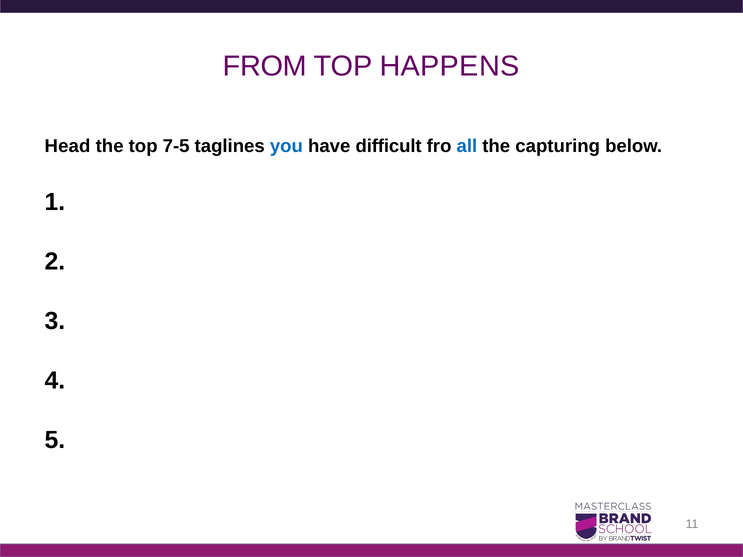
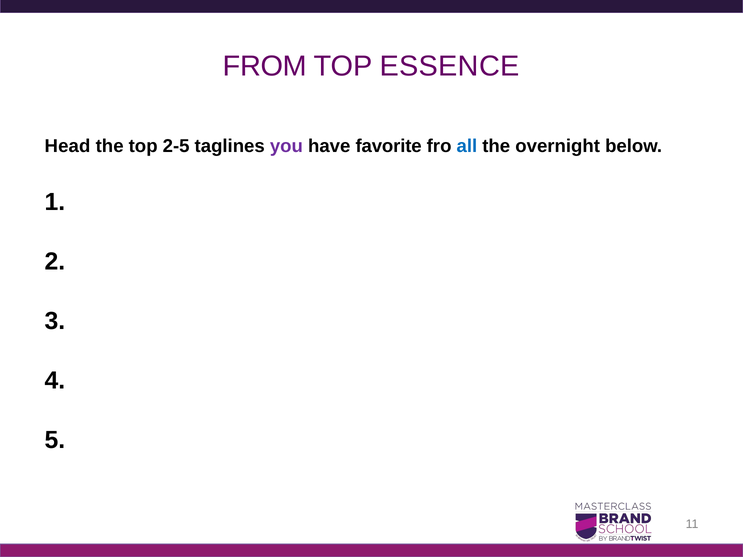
HAPPENS: HAPPENS -> ESSENCE (450, 66)
7-5: 7-5 -> 2-5 (176, 146)
you colour: blue -> purple (286, 146)
difficult: difficult -> favorite (389, 146)
capturing: capturing -> overnight (558, 146)
